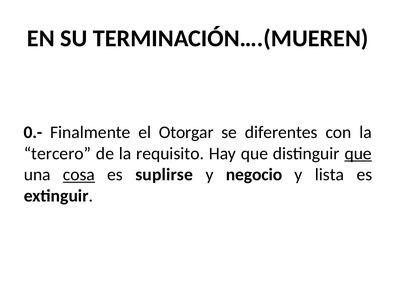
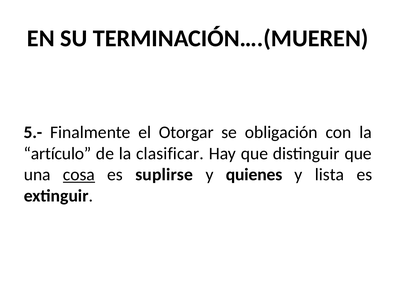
0.-: 0.- -> 5.- (33, 132)
diferentes: diferentes -> obligación (281, 132)
tercero: tercero -> artículo (58, 153)
requisito: requisito -> clasificar (170, 153)
que underline: present -> none (358, 153)
negocio: negocio -> quienes (254, 175)
